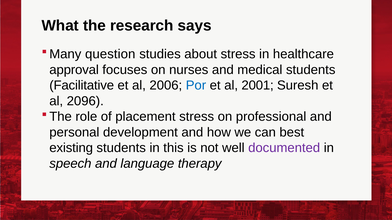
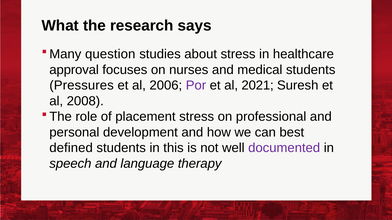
Facilitative: Facilitative -> Pressures (82, 86)
Por colour: blue -> purple (196, 86)
2001: 2001 -> 2021 (258, 86)
2096: 2096 -> 2008 (85, 101)
existing: existing -> defined (71, 148)
